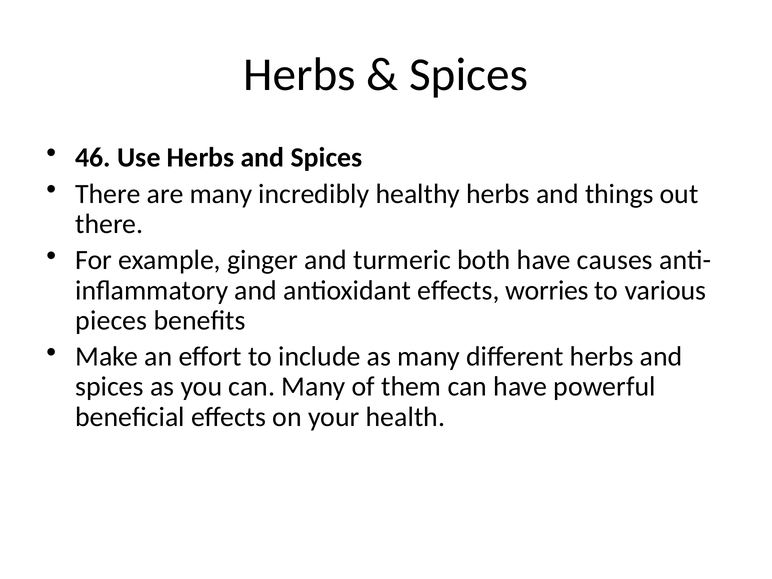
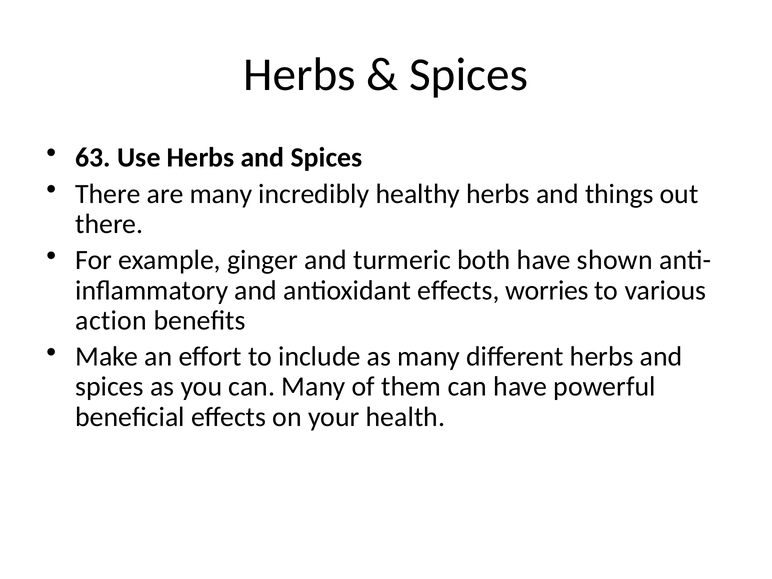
46: 46 -> 63 (93, 158)
causes: causes -> shown (615, 260)
pieces: pieces -> action (111, 320)
